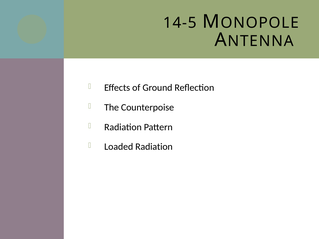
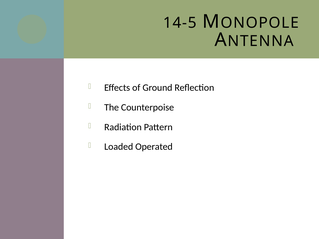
Loaded Radiation: Radiation -> Operated (154, 147)
